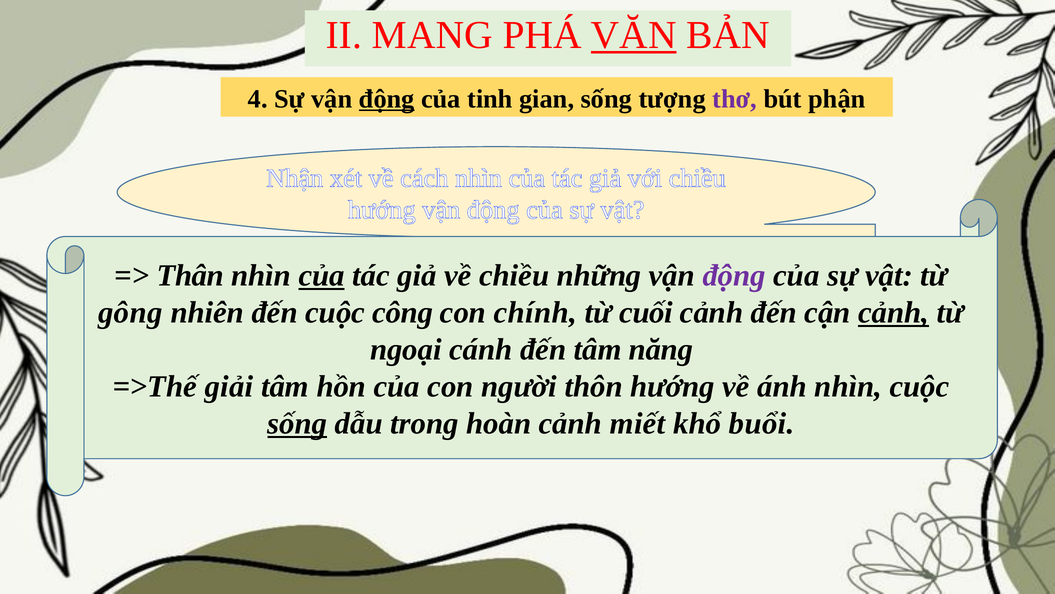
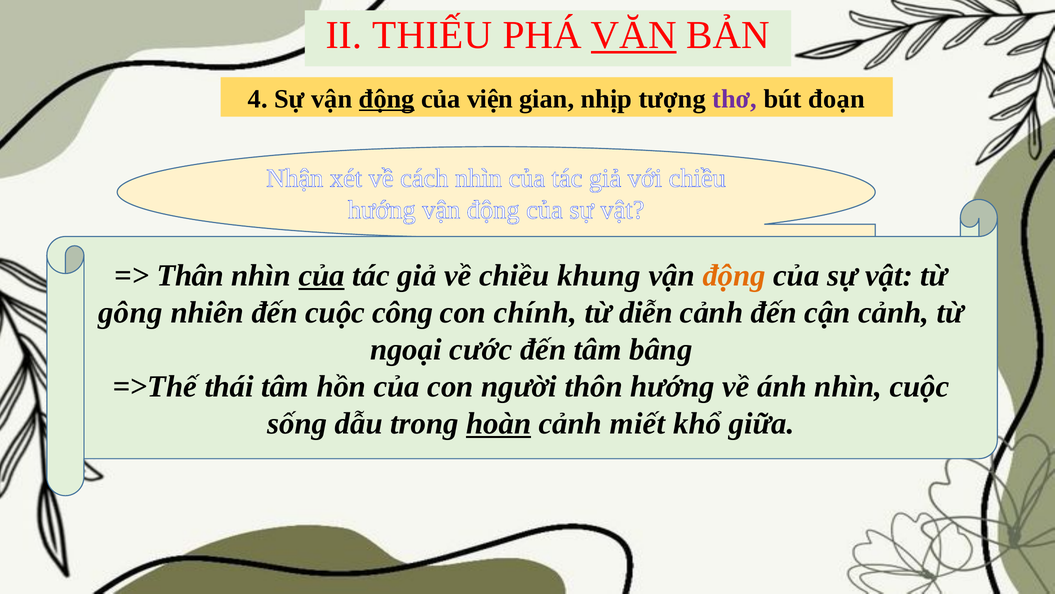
MANG: MANG -> THIẾU (432, 35)
tinh: tinh -> viện (490, 99)
gian sống: sống -> nhịp (606, 99)
phận: phận -> đoạn (837, 99)
những: những -> khung (599, 276)
động colour: purple -> orange (734, 276)
cuối: cuối -> diễn (646, 312)
cảnh underline: present -> none (894, 312)
cánh: cánh -> cước (481, 349)
năng: năng -> bâng (661, 349)
giải: giải -> thái (229, 386)
sống underline: present -> none (297, 423)
hoàn underline: none -> present (499, 423)
buổi: buổi -> giữa (762, 423)
